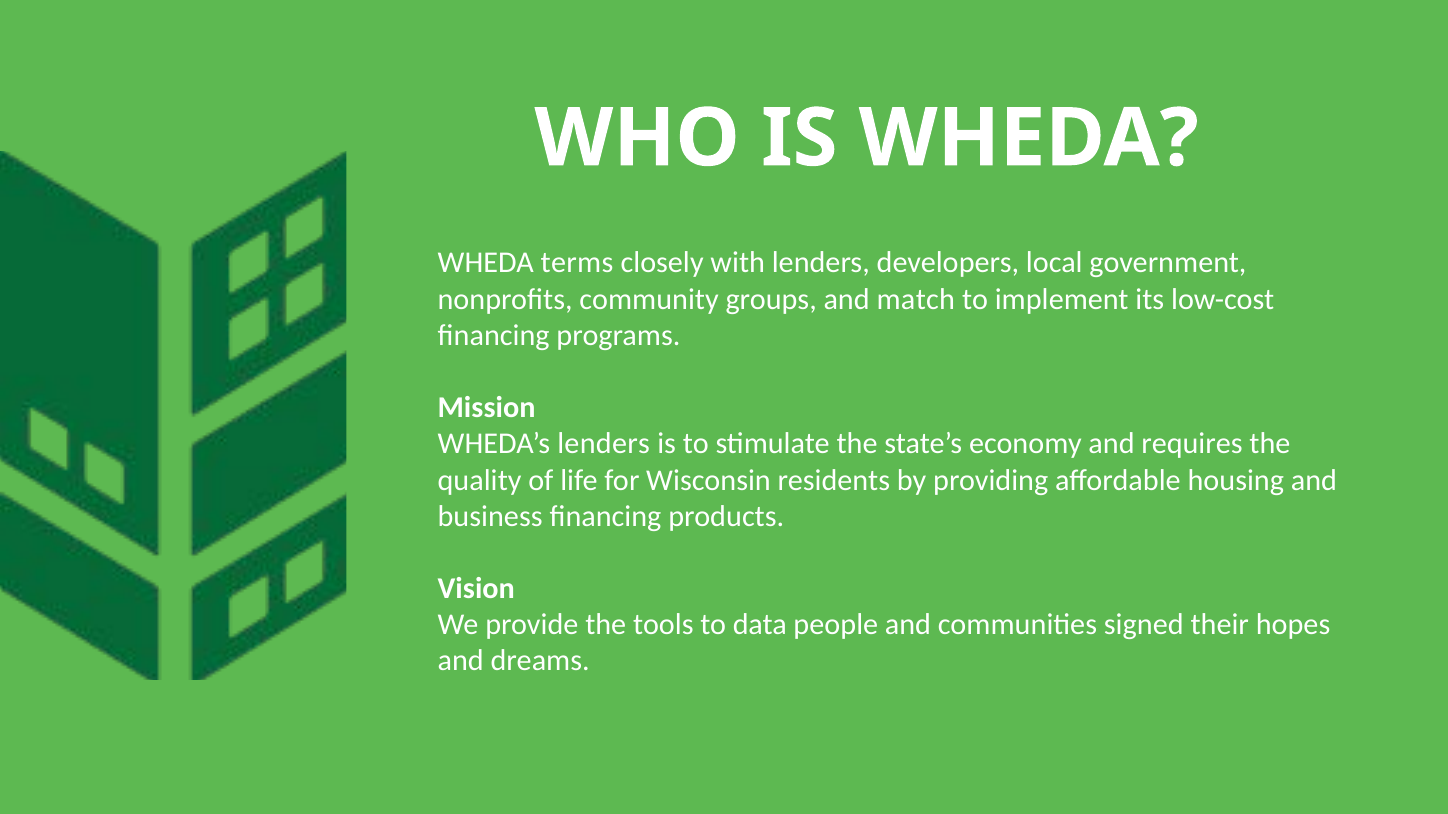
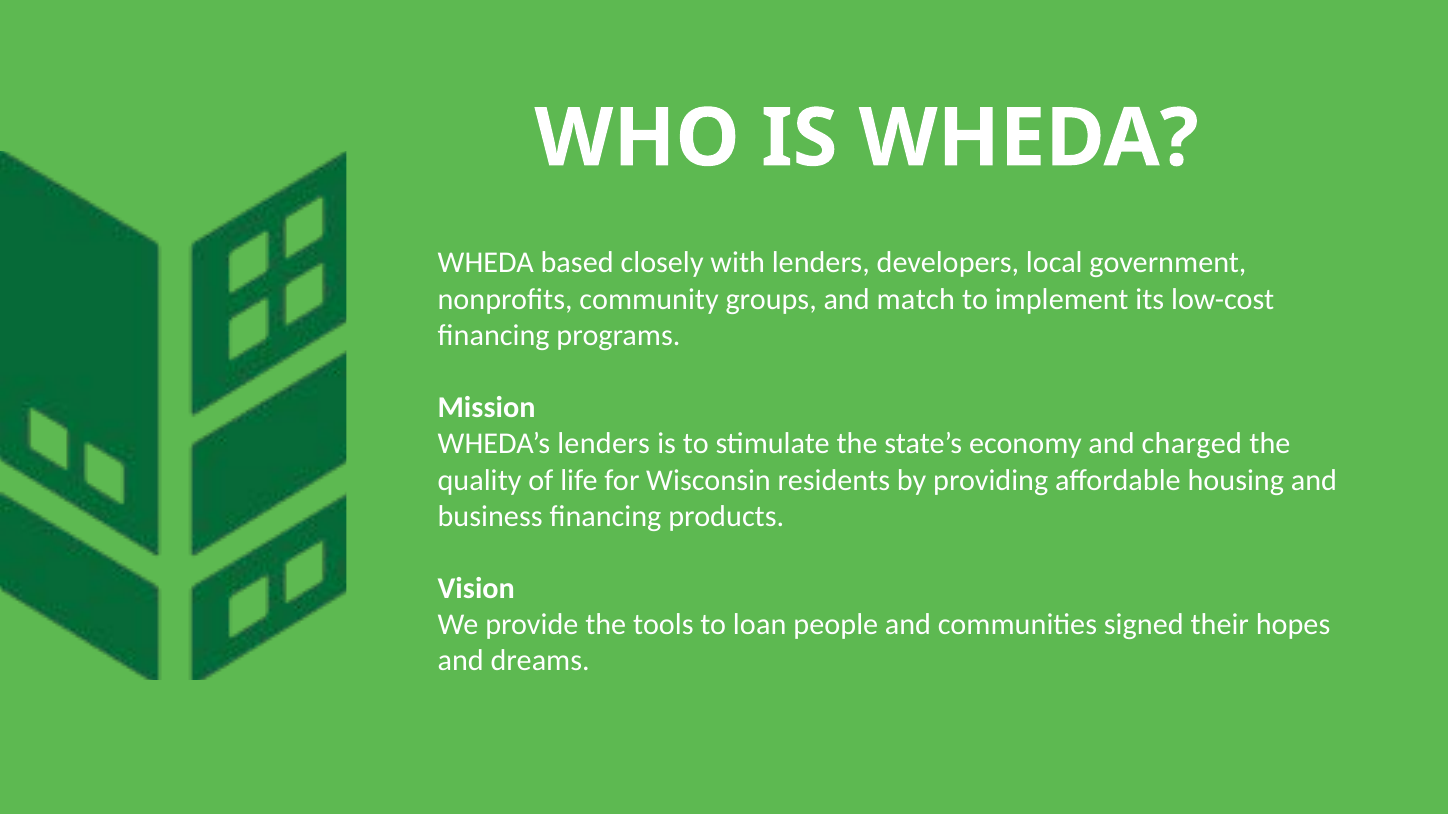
terms: terms -> based (577, 263)
requires: requires -> charged (1192, 444)
data: data -> loan (760, 625)
